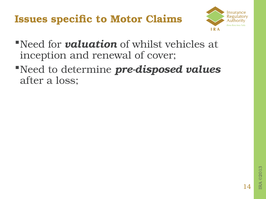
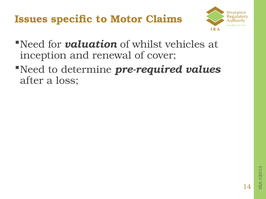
pre-disposed: pre-disposed -> pre-required (149, 70)
